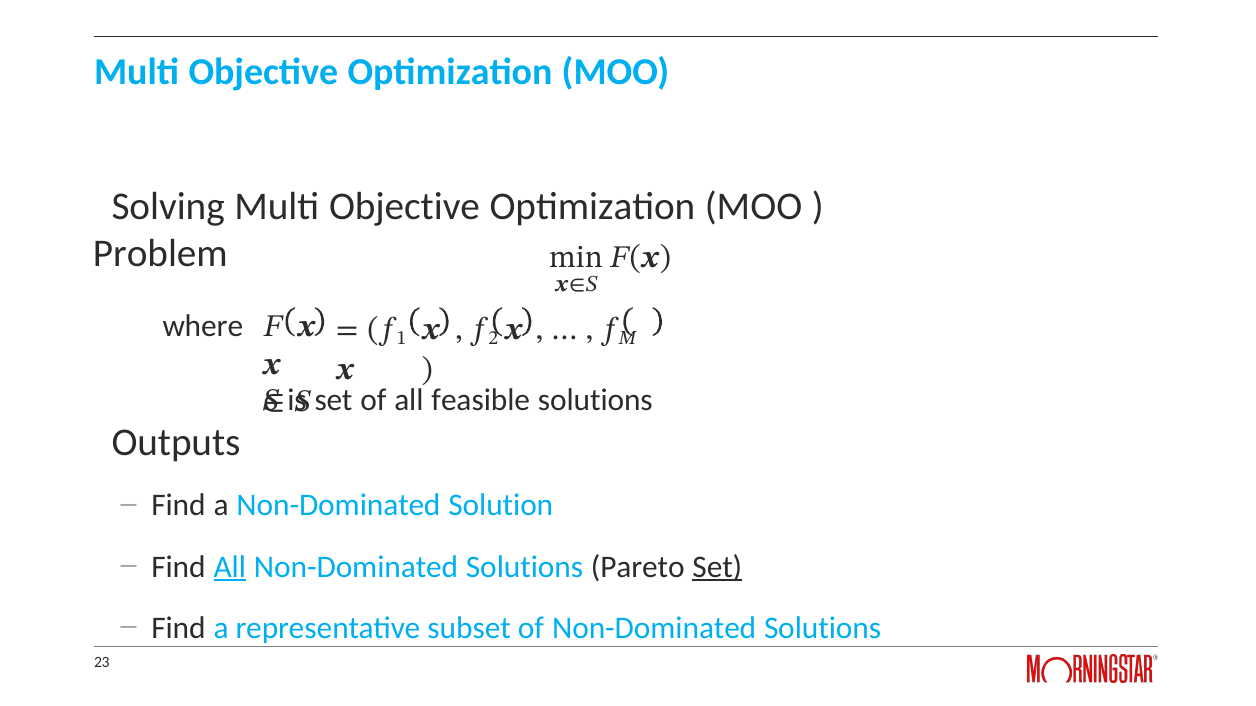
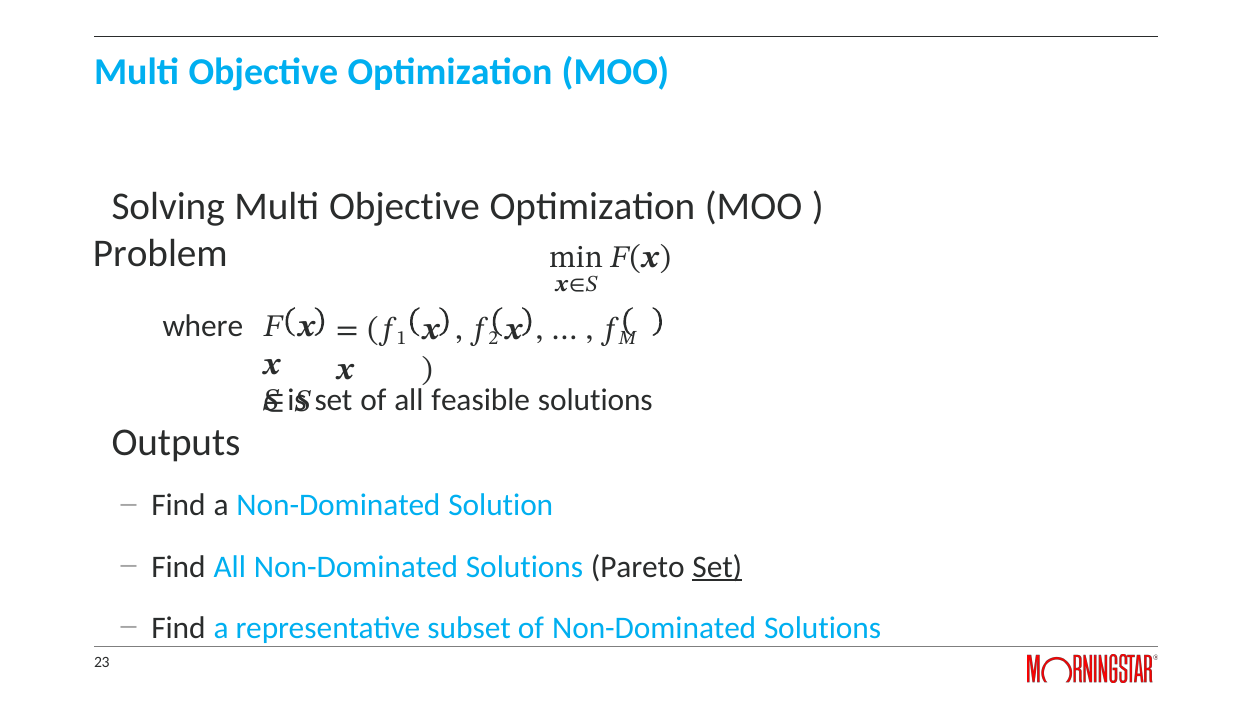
All underline: present -> none (230, 567)
